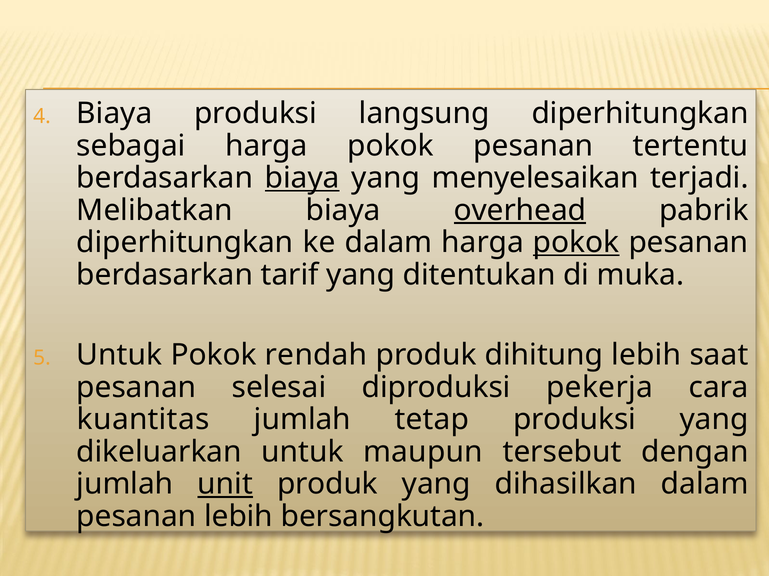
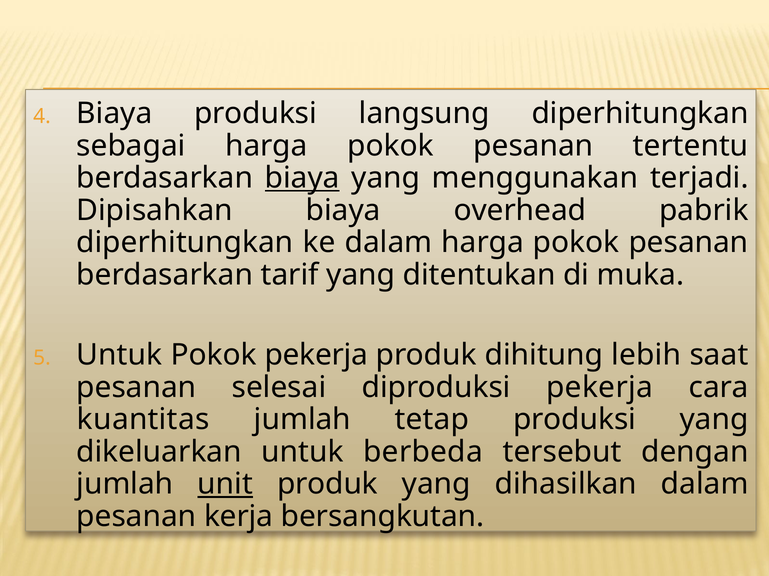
menyelesaikan: menyelesaikan -> menggunakan (535, 178)
Melibatkan: Melibatkan -> Dipisahkan (155, 210)
overhead underline: present -> none (520, 210)
pokok underline: present -> none (576, 243)
Pokok rendah: rendah -> pekerja (316, 356)
maupun: maupun -> berbeda (423, 452)
pesanan lebih: lebih -> kerja (239, 517)
